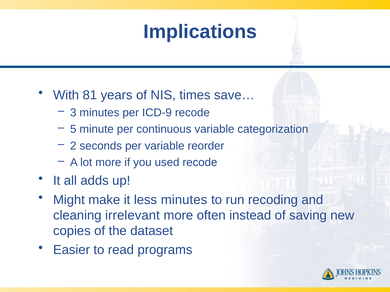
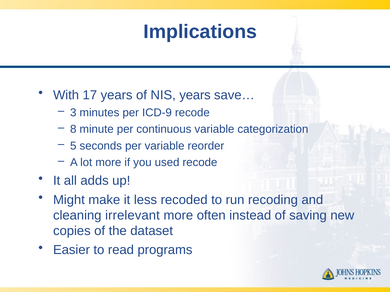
81: 81 -> 17 (90, 95)
NIS times: times -> years (195, 95)
5: 5 -> 8 (73, 129)
2: 2 -> 5 (73, 146)
less minutes: minutes -> recoded (184, 200)
